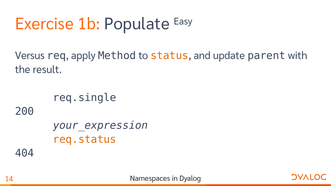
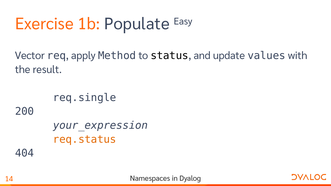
Versus: Versus -> Vector (30, 56)
status colour: orange -> black (170, 56)
parent: parent -> values (266, 56)
